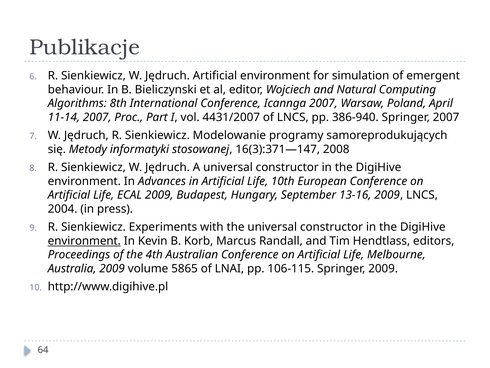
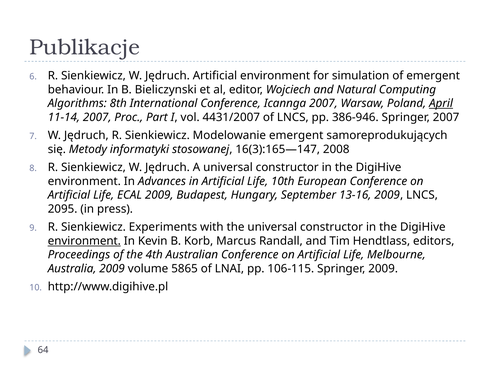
April underline: none -> present (441, 103)
386-940: 386-940 -> 386-946 (355, 117)
Modelowanie programy: programy -> emergent (296, 135)
16(3):371—147: 16(3):371—147 -> 16(3):165—147 (278, 149)
2004: 2004 -> 2095 (63, 209)
